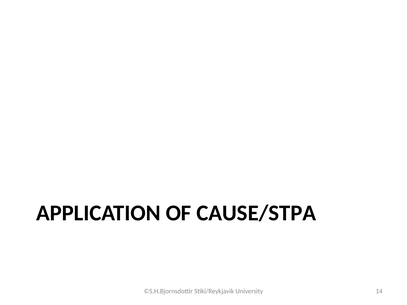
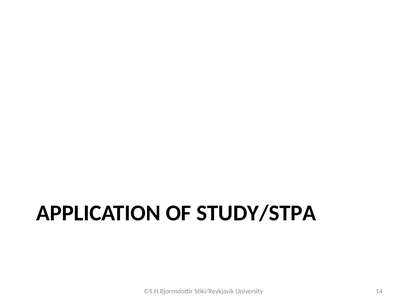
CAUSE/STPA: CAUSE/STPA -> STUDY/STPA (256, 213)
